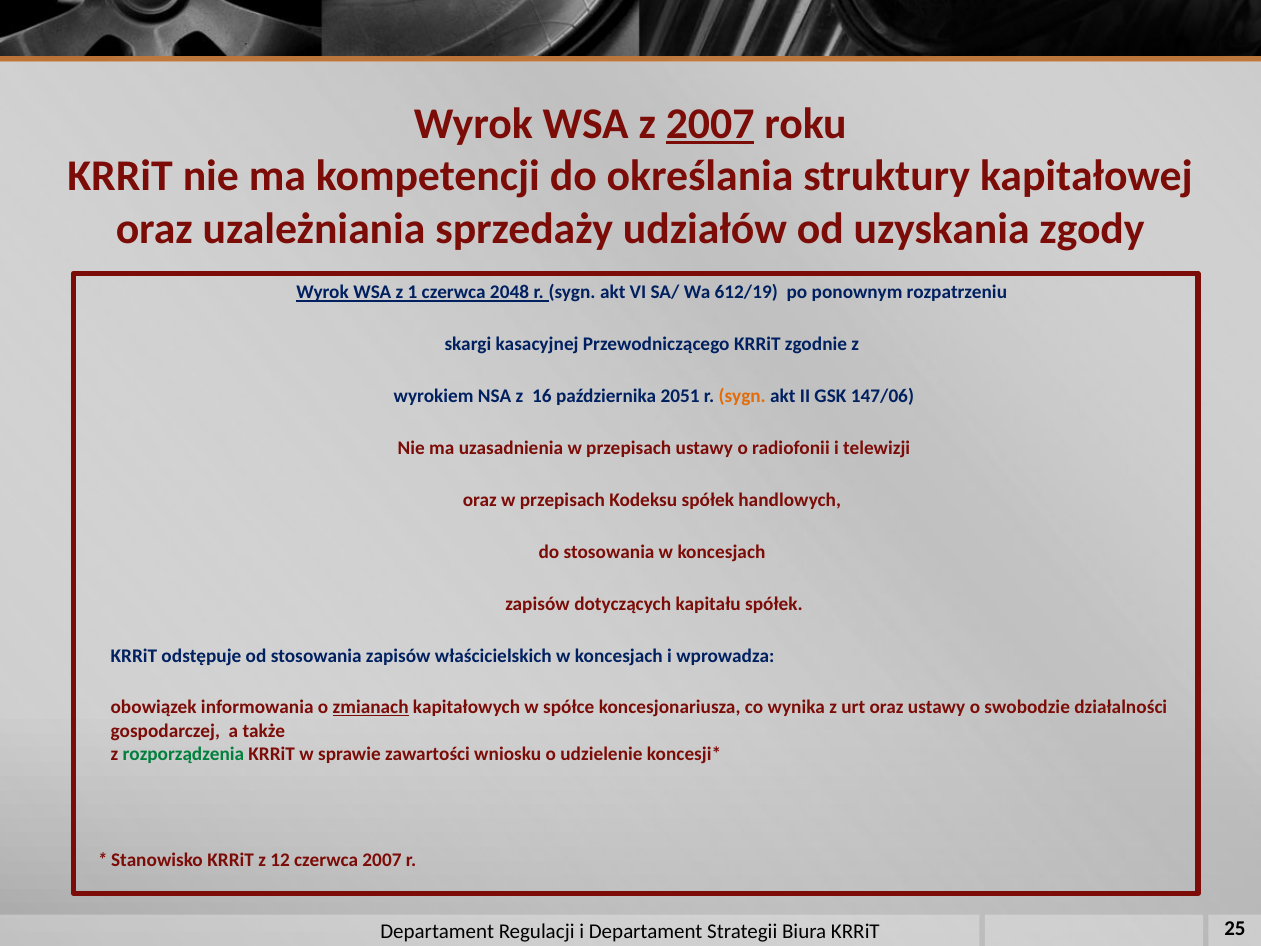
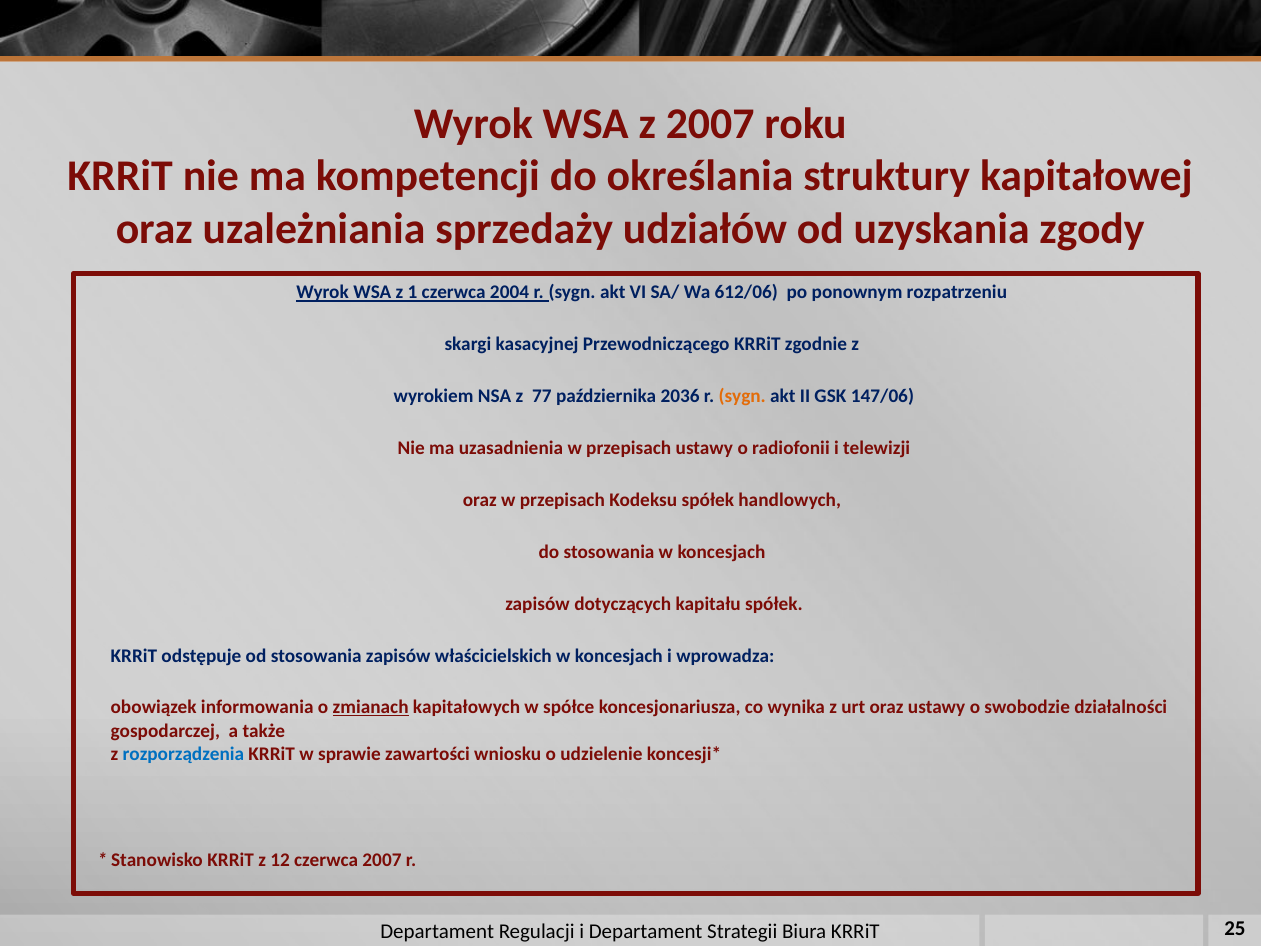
2007 underline: present -> none (710, 124)
2048: 2048 -> 2004 (510, 292)
612/19: 612/19 -> 612/06 (746, 292)
16: 16 -> 77 (542, 396)
2051: 2051 -> 2036 (680, 396)
rozporządzenia colour: green -> blue (183, 754)
